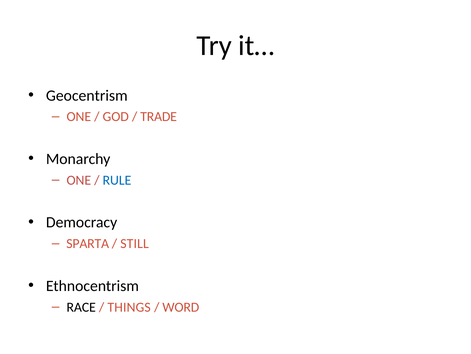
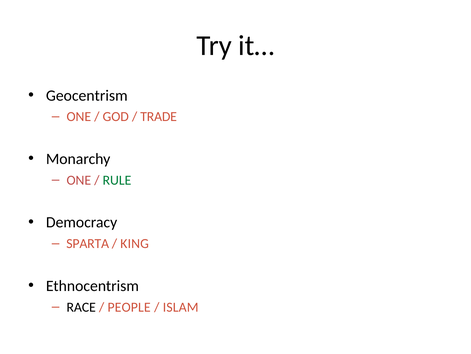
RULE colour: blue -> green (117, 180)
STILL: STILL -> KING (135, 243)
THINGS: THINGS -> PEOPLE (129, 307)
WORD: WORD -> ISLAM (181, 307)
